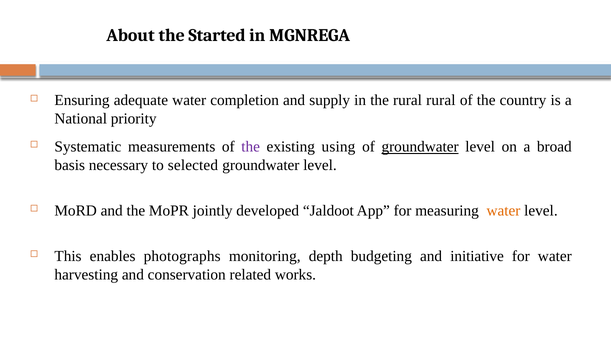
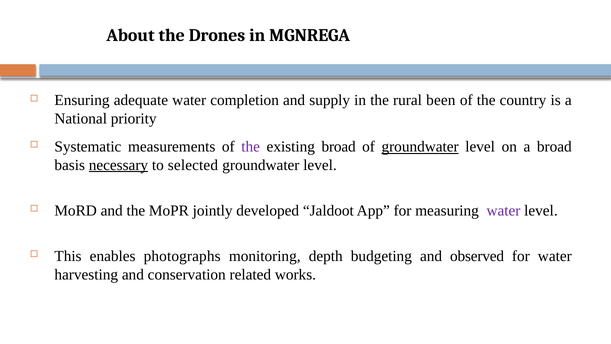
Started: Started -> Drones (217, 35)
rural rural: rural -> been (441, 100)
existing using: using -> broad (339, 147)
necessary underline: none -> present (118, 165)
water colour: orange -> purple (503, 211)
initiative: initiative -> observed (477, 256)
